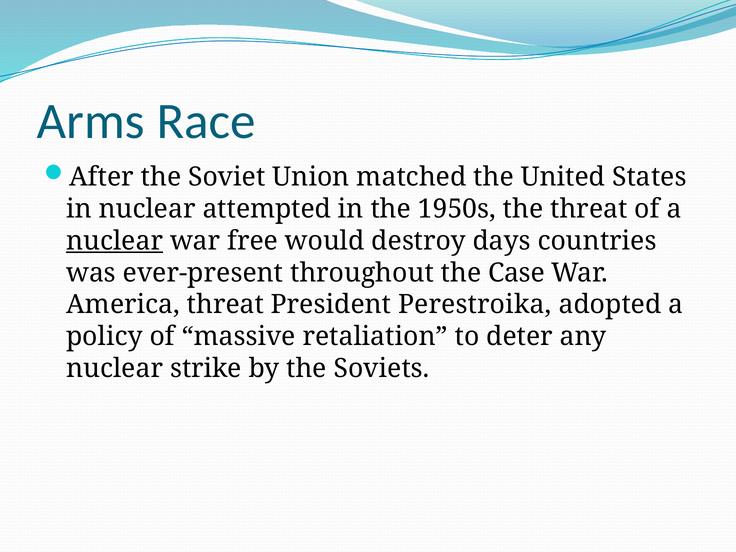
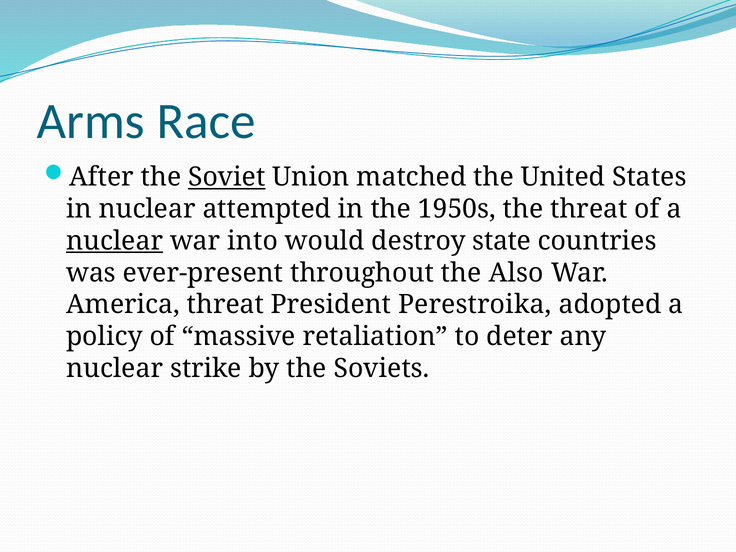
Soviet underline: none -> present (227, 177)
free: free -> into (253, 241)
days: days -> state (502, 241)
Case: Case -> Also (516, 273)
